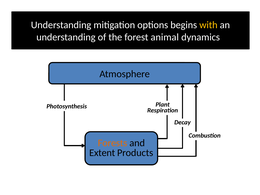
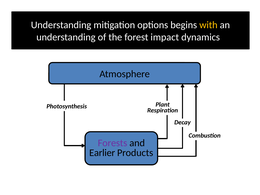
animal: animal -> impact (165, 37)
Forests colour: orange -> purple (112, 143)
Extent: Extent -> Earlier (102, 153)
